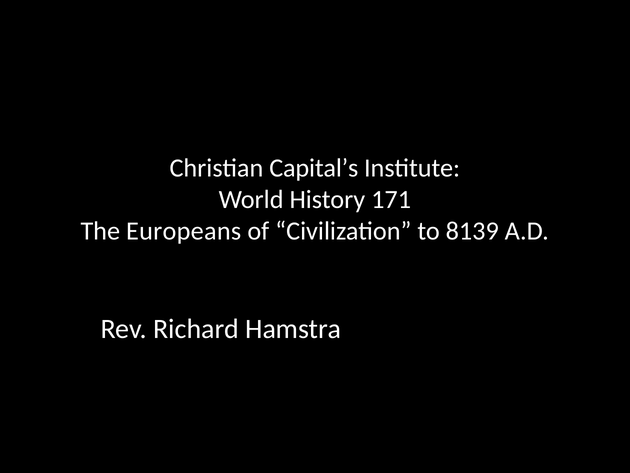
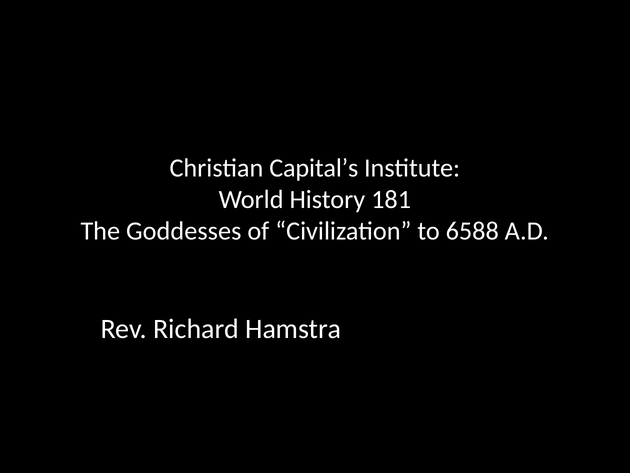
171: 171 -> 181 (391, 199)
Europeans: Europeans -> Goddesses (184, 231)
8139: 8139 -> 6588 (472, 231)
